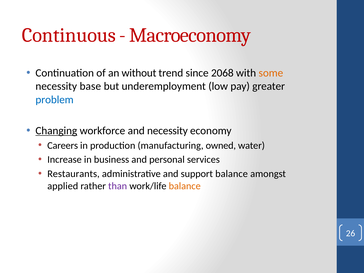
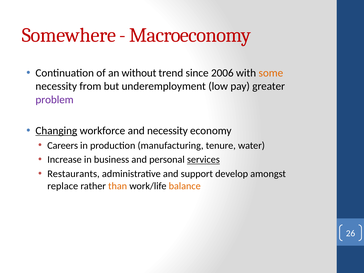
Continuous: Continuous -> Somewhere (69, 35)
2068: 2068 -> 2006 (222, 73)
base: base -> from (90, 86)
problem colour: blue -> purple (55, 100)
owned: owned -> tenure (221, 145)
services underline: none -> present (203, 160)
support balance: balance -> develop (232, 174)
applied: applied -> replace (63, 186)
than colour: purple -> orange (118, 186)
